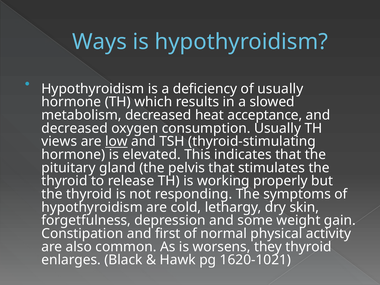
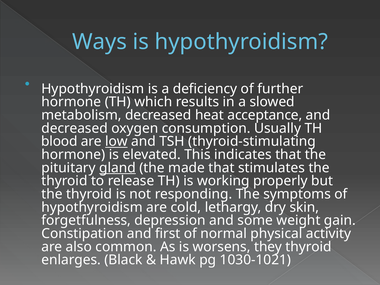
of usually: usually -> further (280, 89)
views: views -> blood (59, 141)
gland underline: none -> present (117, 168)
pelvis: pelvis -> made (187, 168)
1620-1021: 1620-1021 -> 1030-1021 (255, 260)
